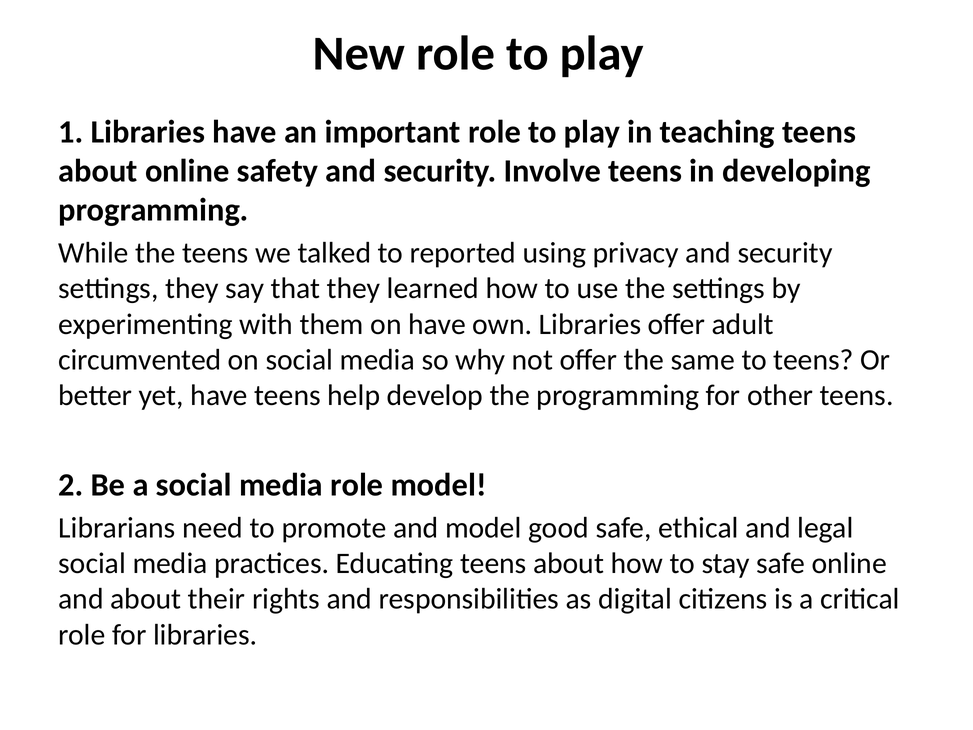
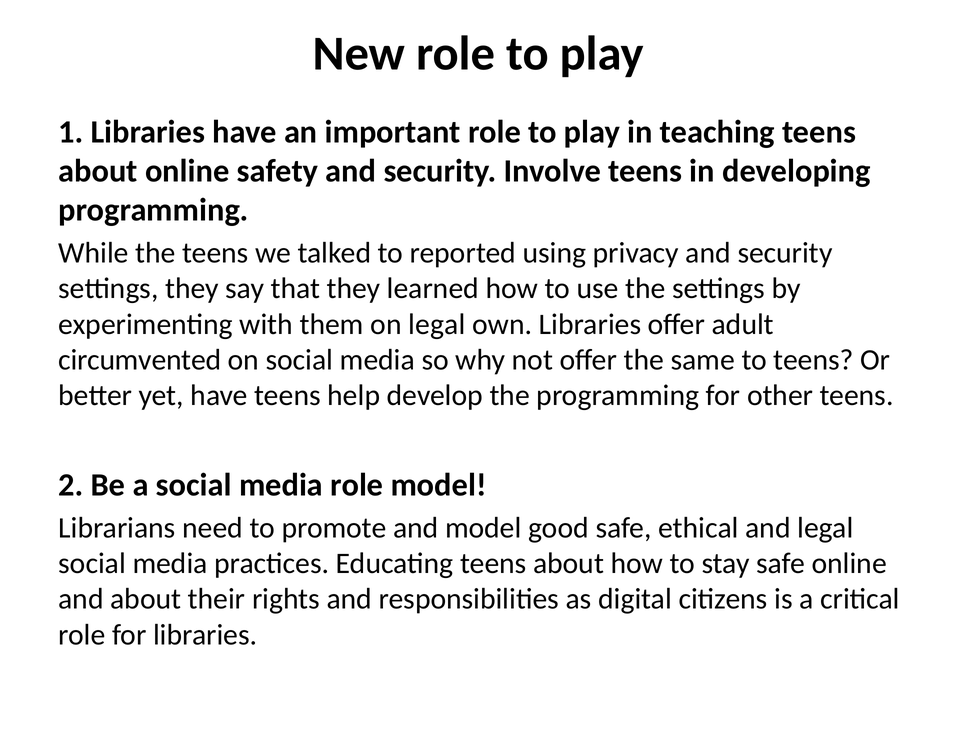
on have: have -> legal (437, 324)
